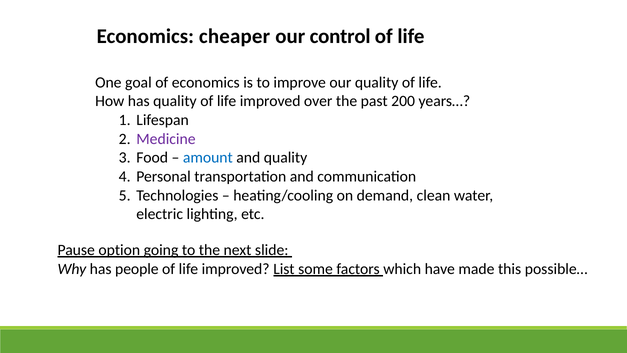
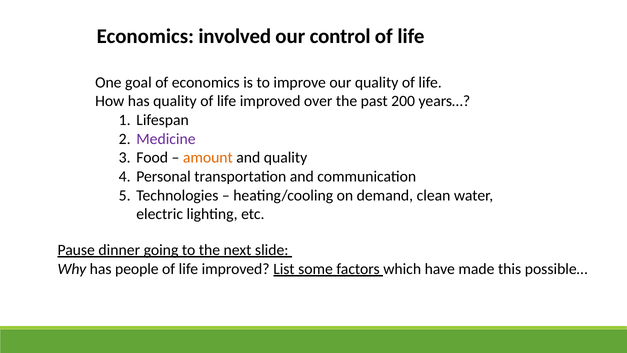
cheaper: cheaper -> involved (235, 36)
amount colour: blue -> orange (208, 158)
option: option -> dinner (119, 250)
